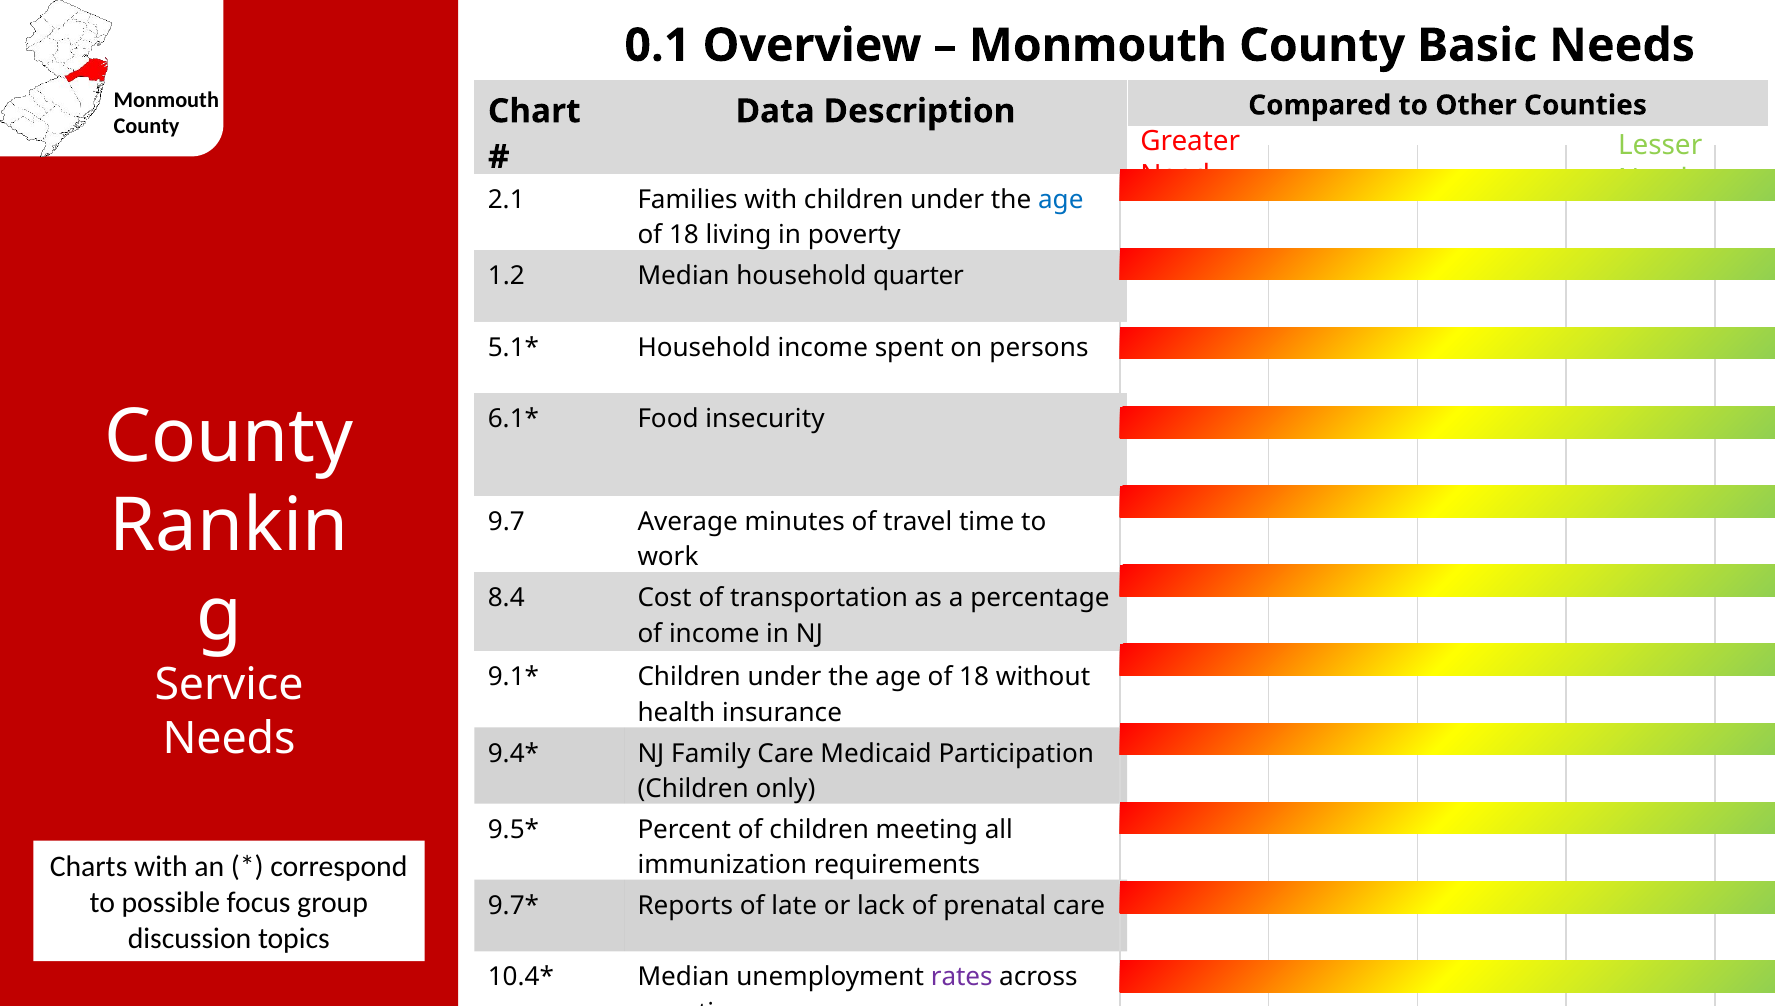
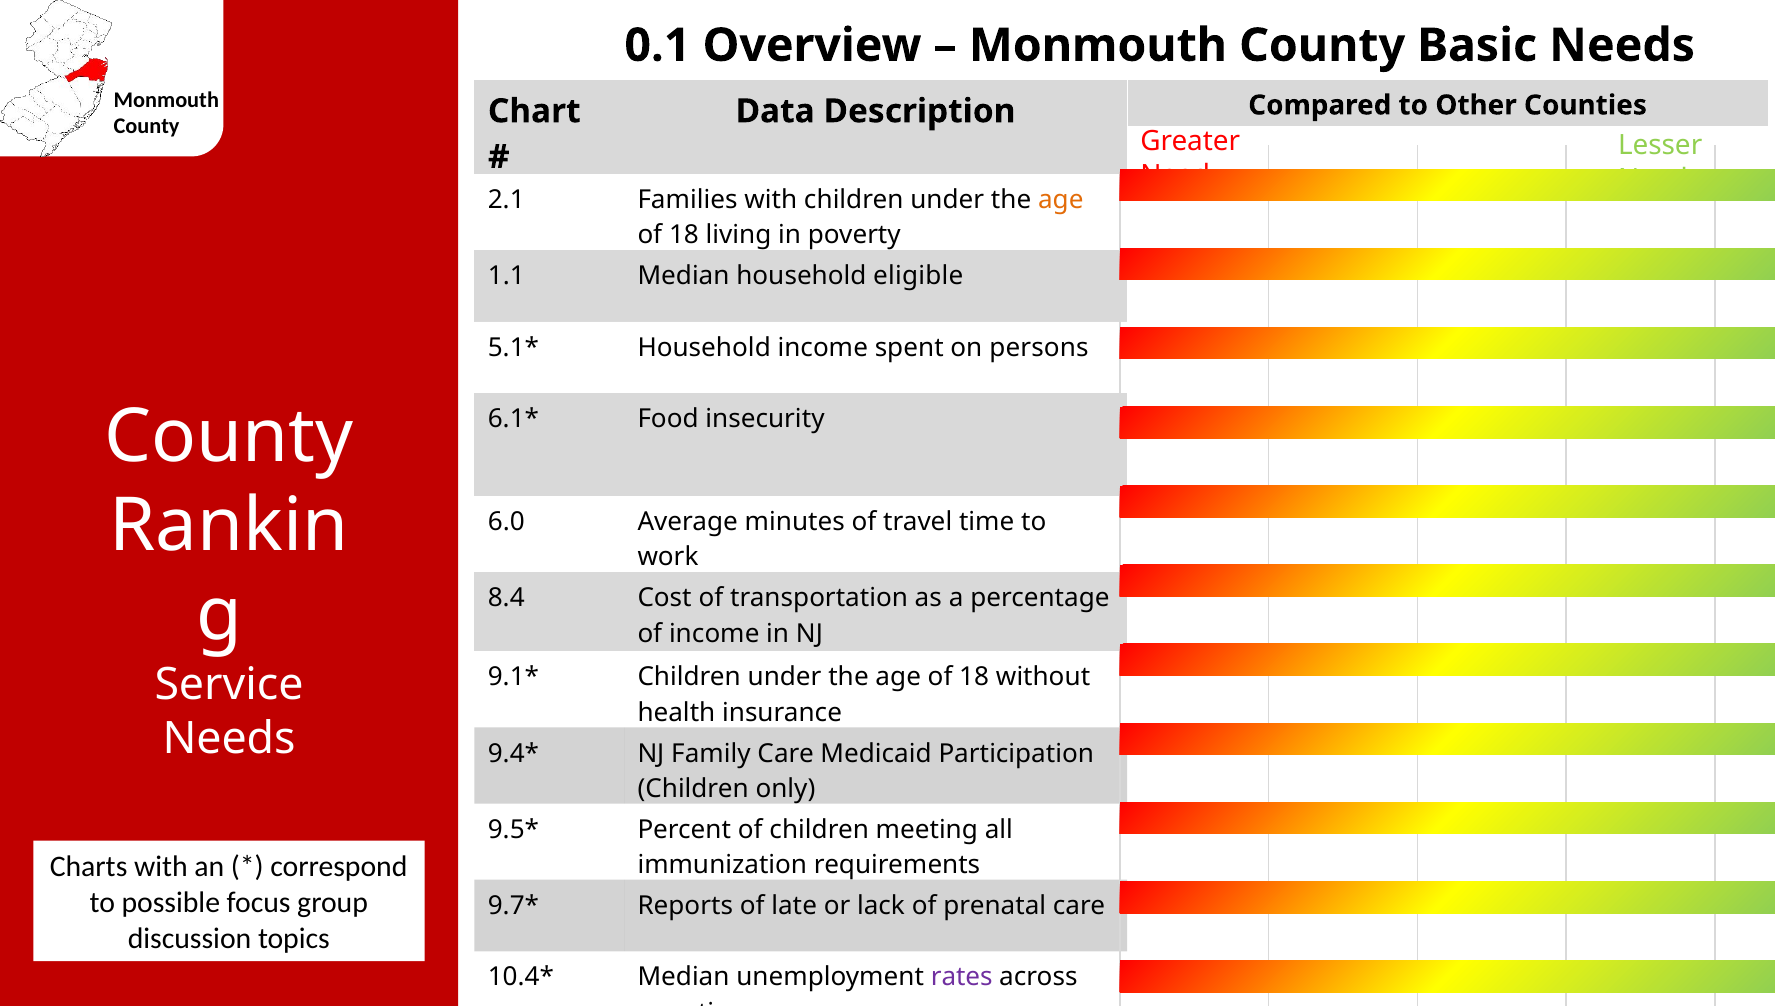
age colour: blue -> orange (1061, 200)
1.2: 1.2 -> 1.1 (506, 276)
quarter: quarter -> eligible (918, 276)
9.7: 9.7 -> 6.0 (506, 522)
